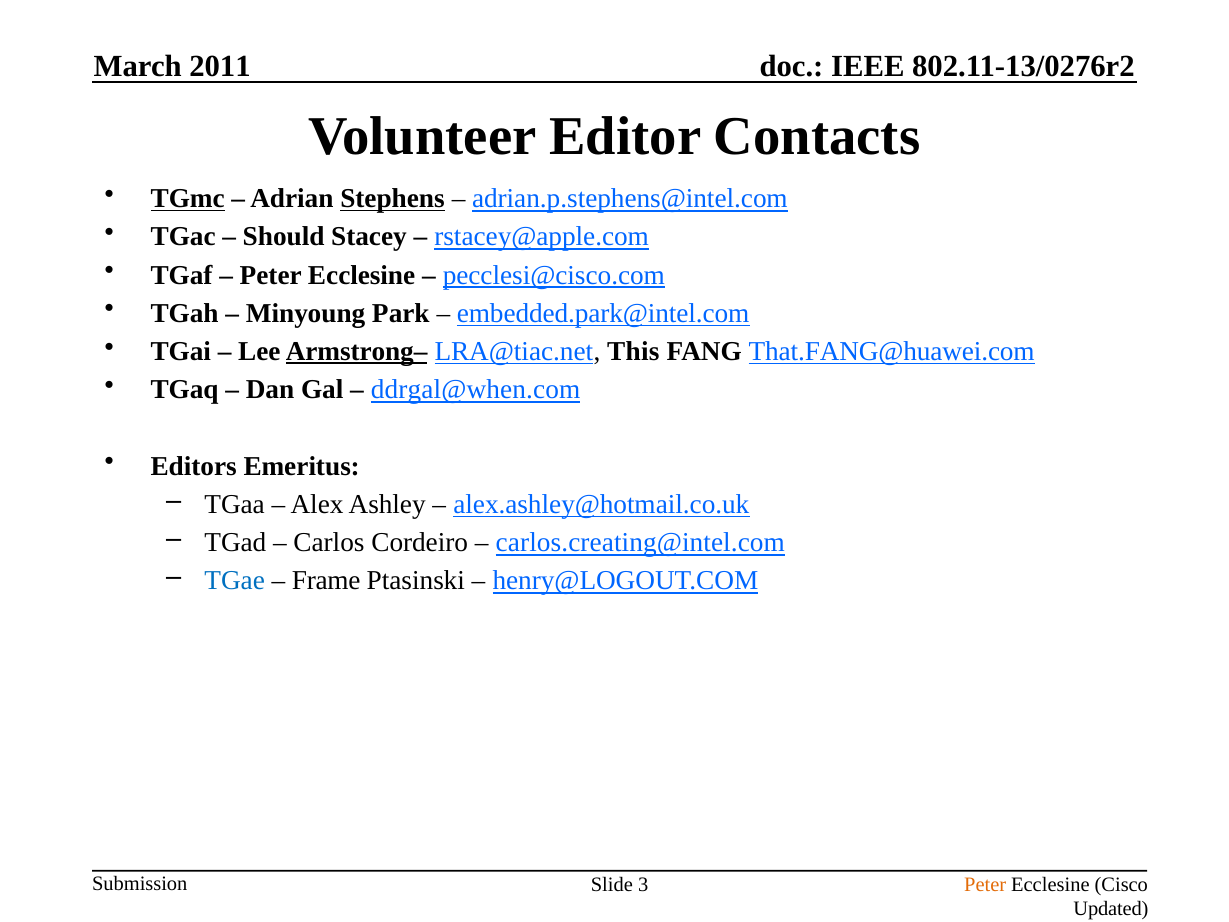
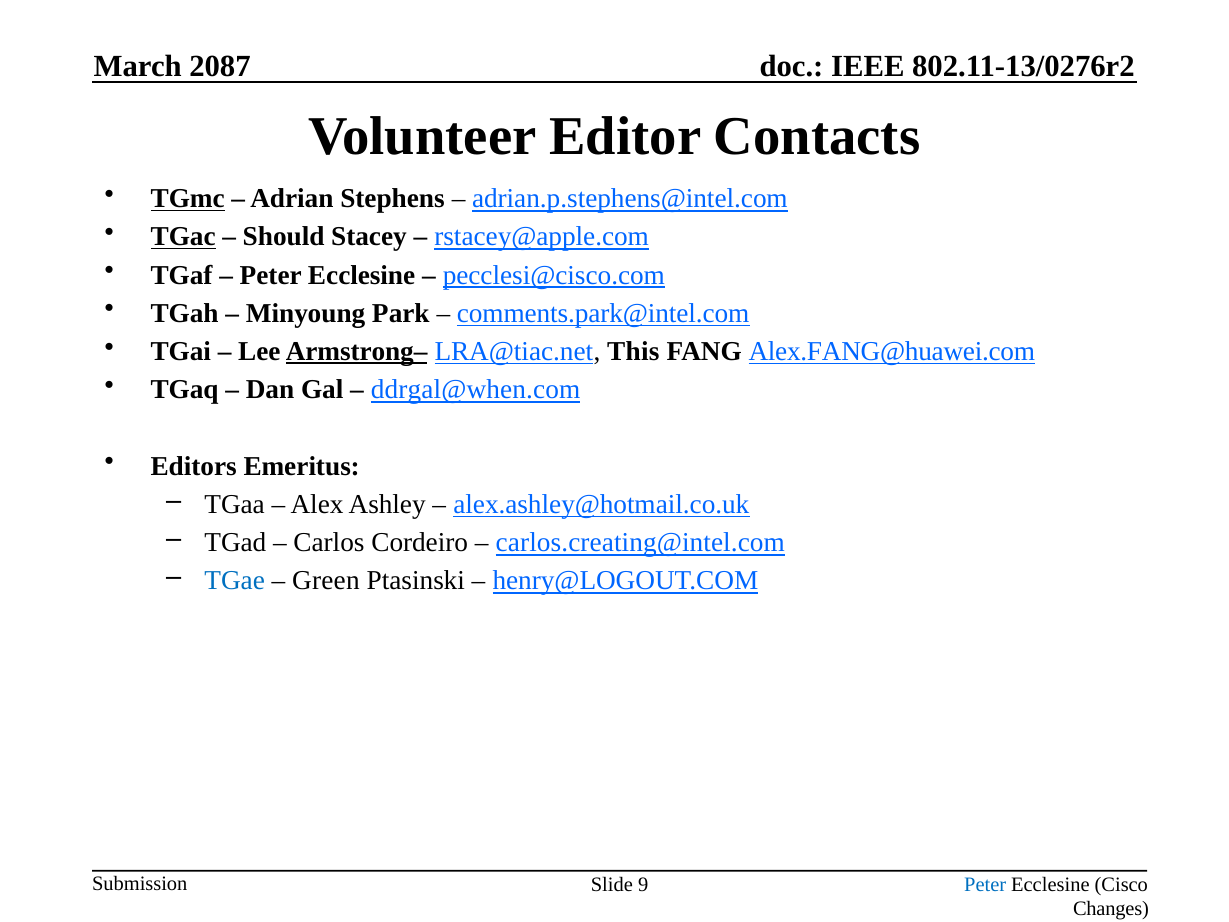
2011: 2011 -> 2087 (220, 66)
Stephens underline: present -> none (392, 199)
TGac underline: none -> present (183, 237)
embedded.park@intel.com: embedded.park@intel.com -> comments.park@intel.com (603, 313)
That.FANG@huawei.com: That.FANG@huawei.com -> Alex.FANG@huawei.com (892, 351)
Frame: Frame -> Green (326, 581)
3: 3 -> 9 (643, 884)
Peter colour: orange -> blue (985, 884)
Updated: Updated -> Changes (1111, 909)
